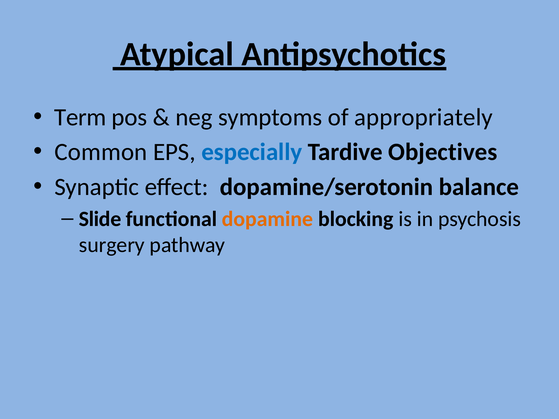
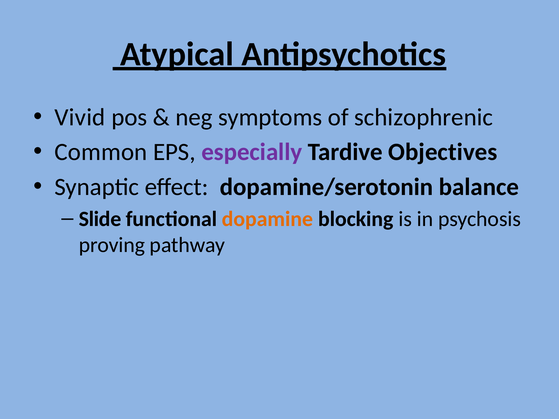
Term: Term -> Vivid (80, 117)
appropriately: appropriately -> schizophrenic (424, 117)
especially colour: blue -> purple (252, 152)
surgery: surgery -> proving (112, 245)
